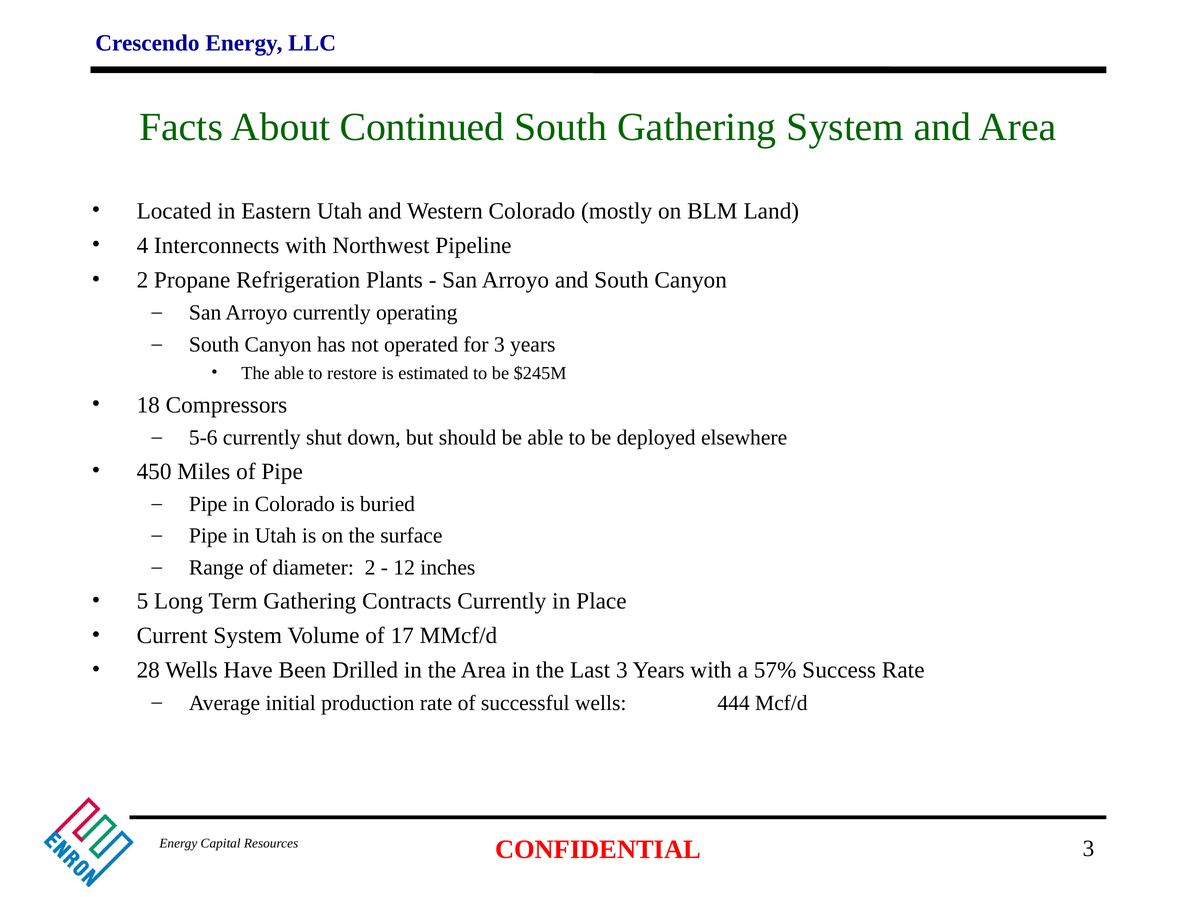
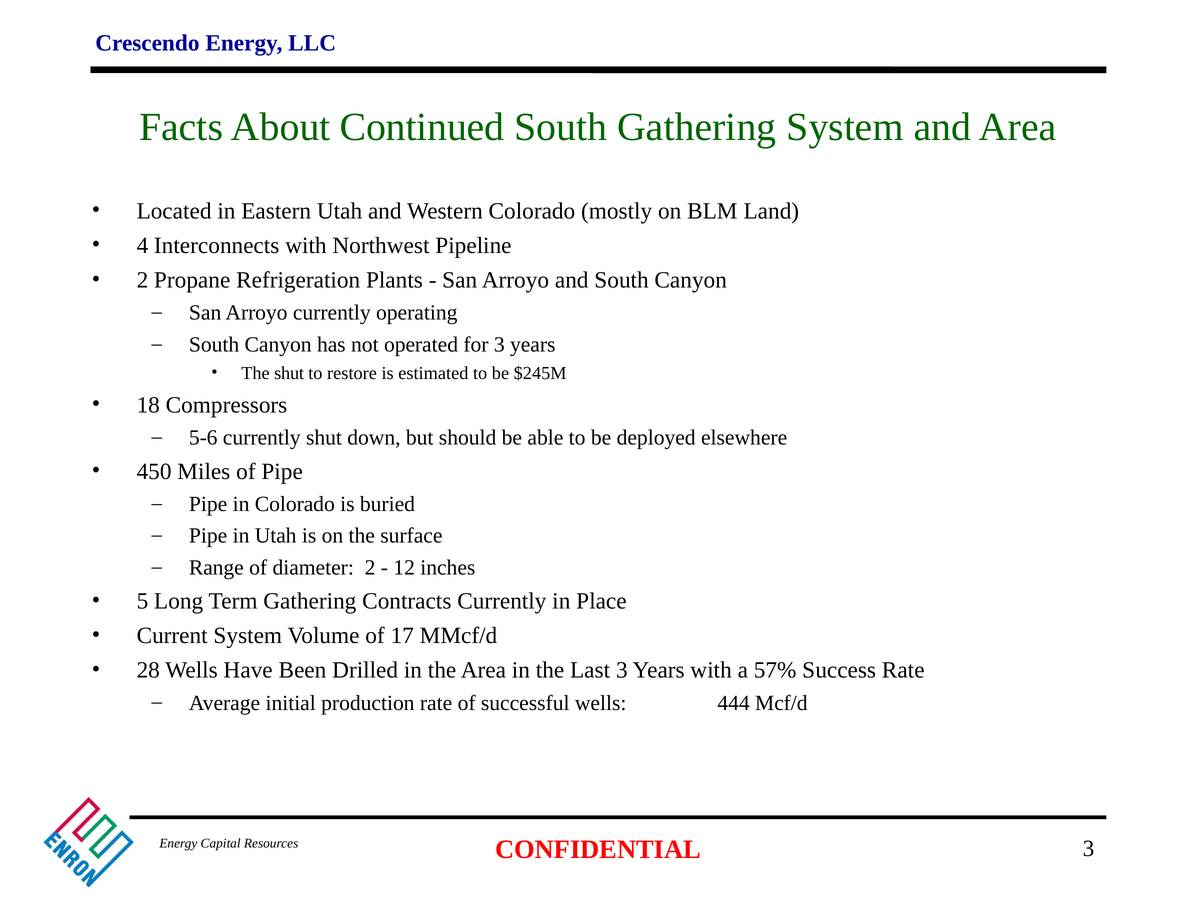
The able: able -> shut (289, 373)
